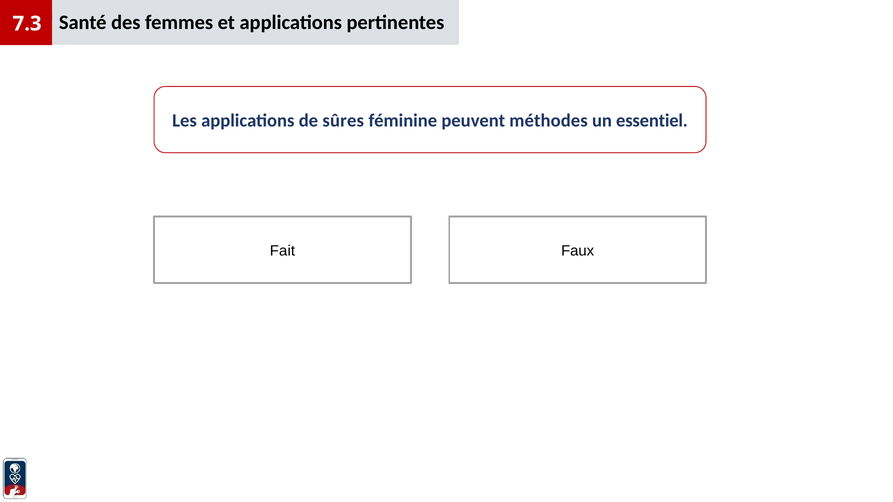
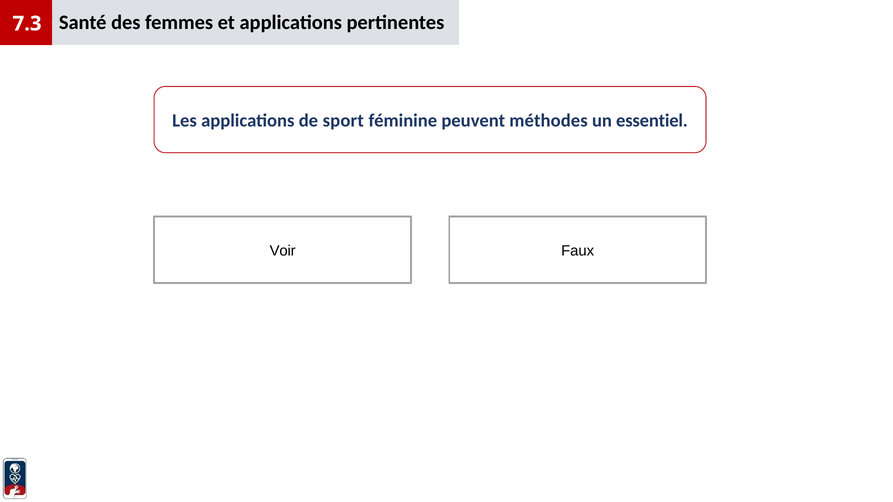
sûres: sûres -> sport (343, 121)
Fait: Fait -> Voir (283, 251)
